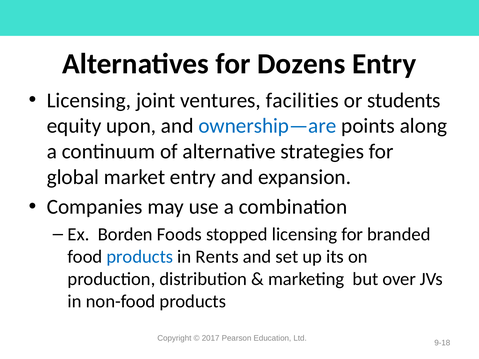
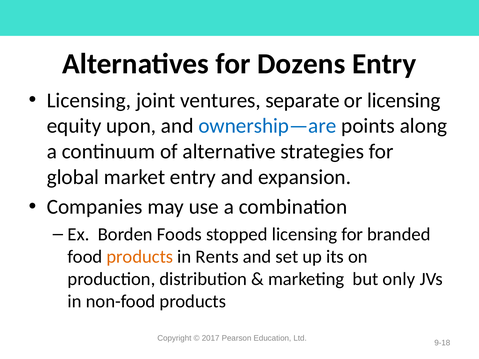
facilities: facilities -> separate (303, 100)
or students: students -> licensing (404, 100)
products colour: blue -> orange (140, 257)
over: over -> only (399, 279)
